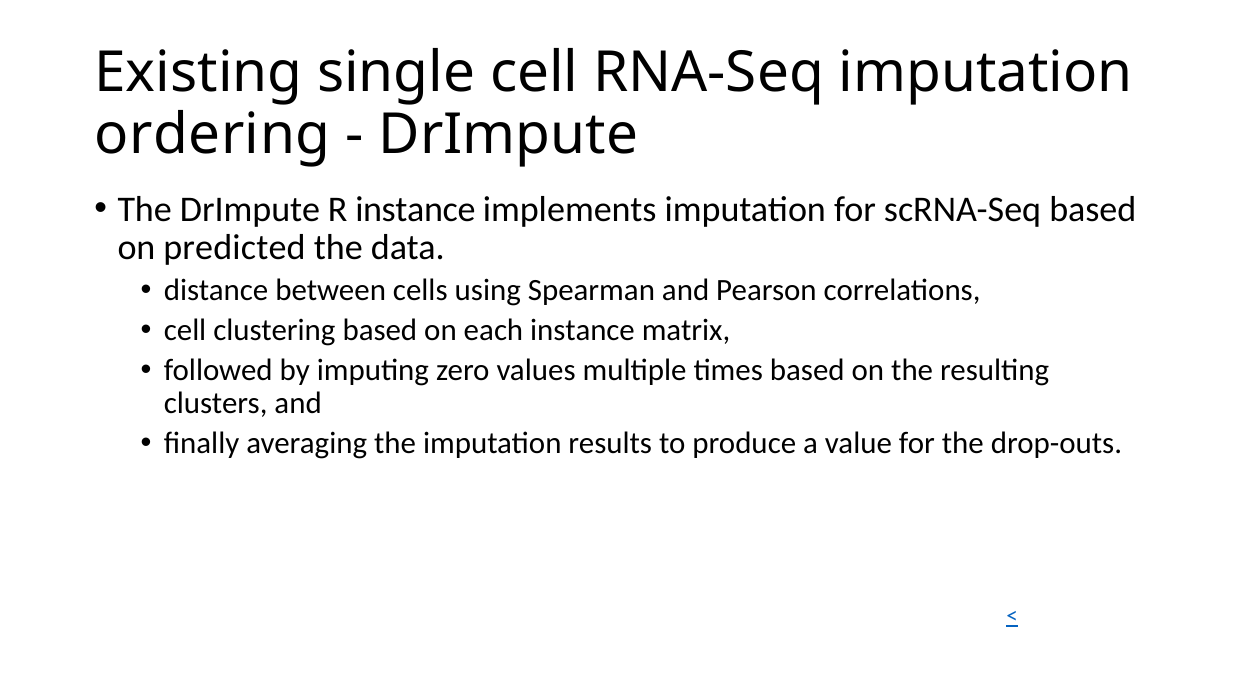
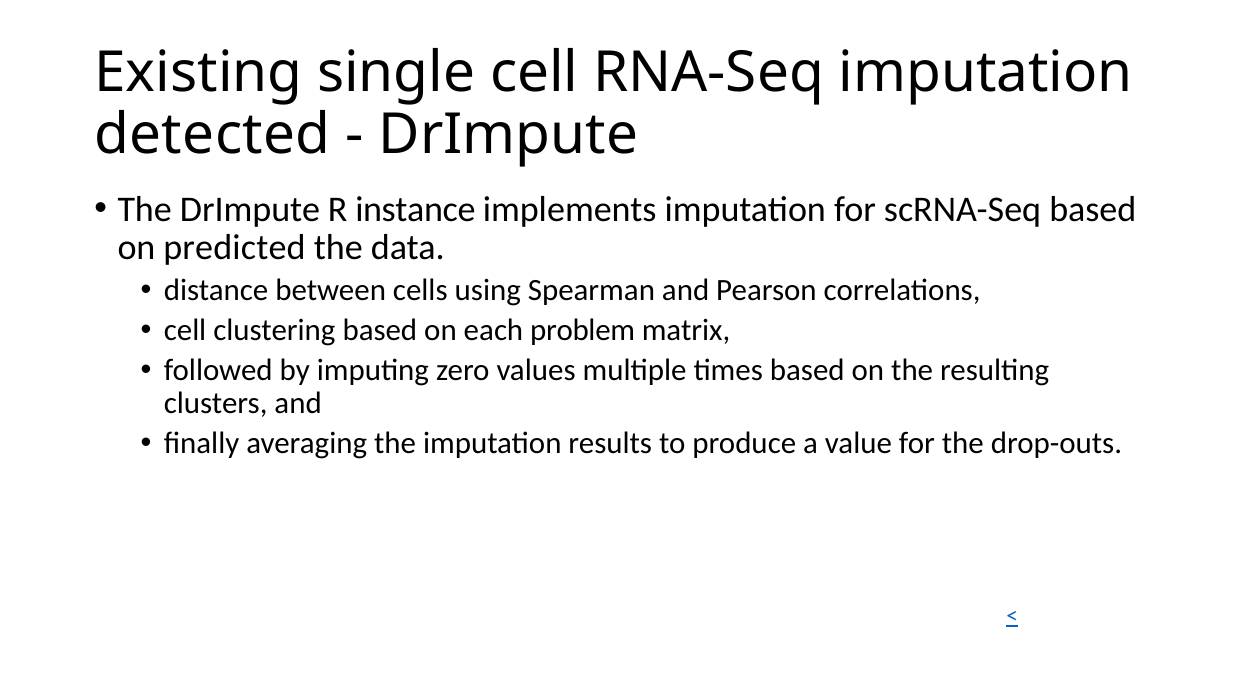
ordering: ordering -> detected (213, 135)
each instance: instance -> problem (583, 330)
